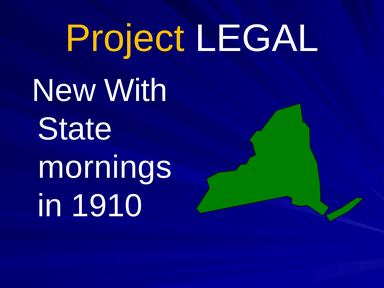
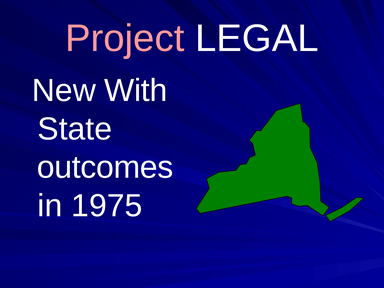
Project colour: yellow -> pink (125, 38)
mornings: mornings -> outcomes (105, 167)
1910: 1910 -> 1975 (107, 206)
